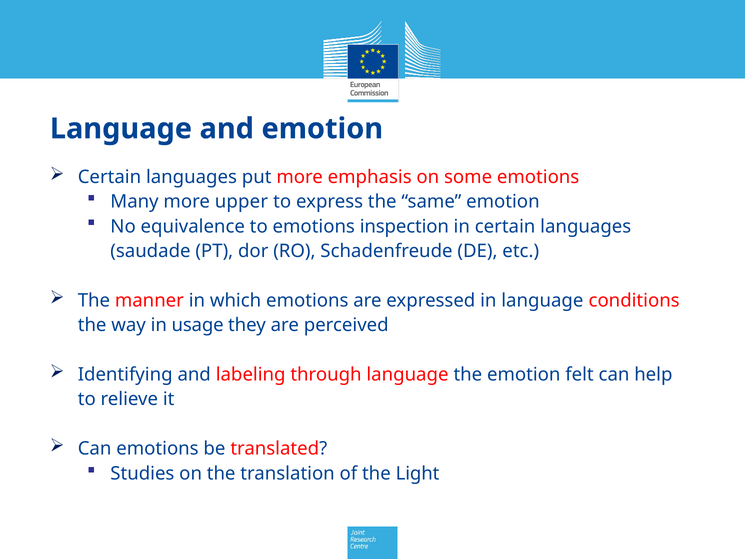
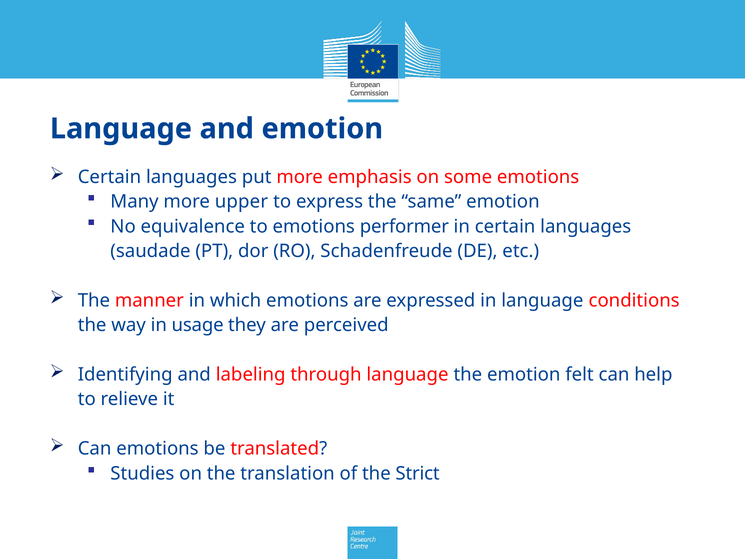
inspection: inspection -> performer (404, 226)
Light: Light -> Strict (418, 473)
